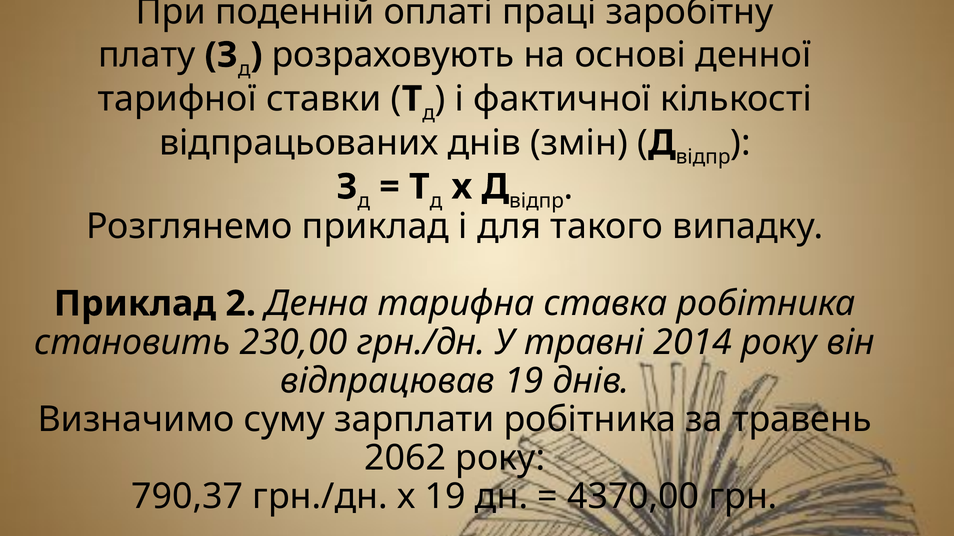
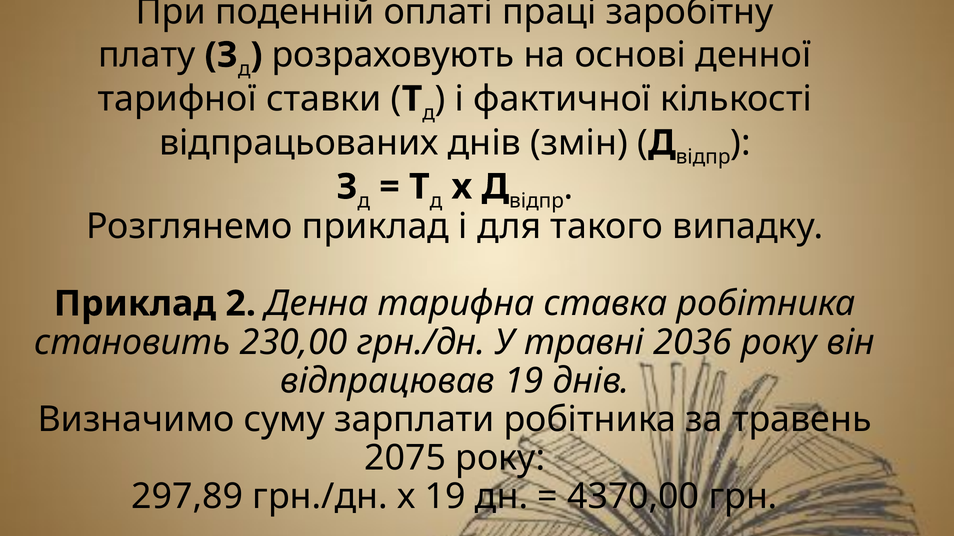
2014: 2014 -> 2036 (693, 343)
2062: 2062 -> 2075 (405, 459)
790,37: 790,37 -> 297,89 (187, 497)
